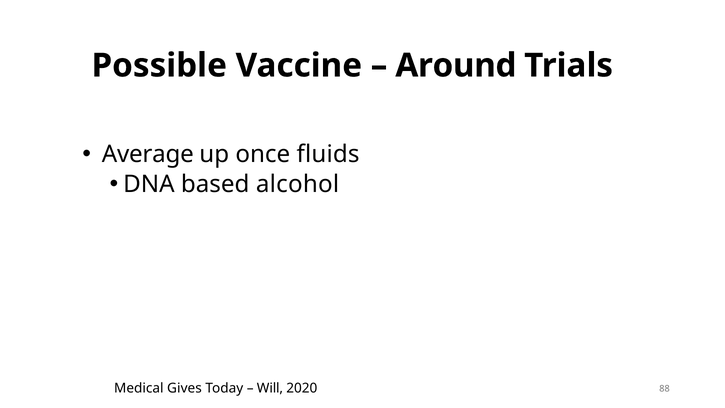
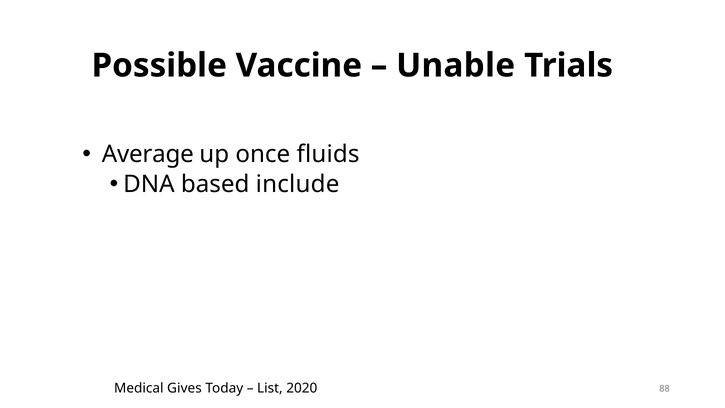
Around: Around -> Unable (456, 66)
alcohol: alcohol -> include (298, 184)
Will: Will -> List (270, 388)
